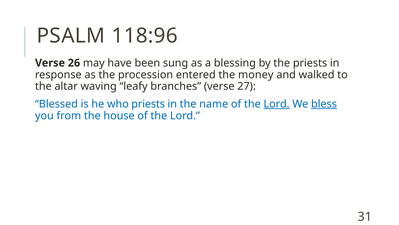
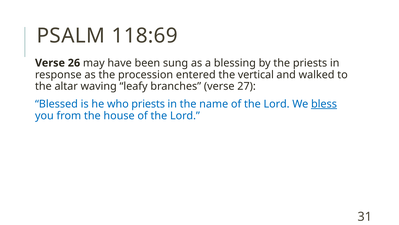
118:96: 118:96 -> 118:69 (145, 36)
money: money -> vertical (256, 74)
Lord underline: present -> none (277, 104)
